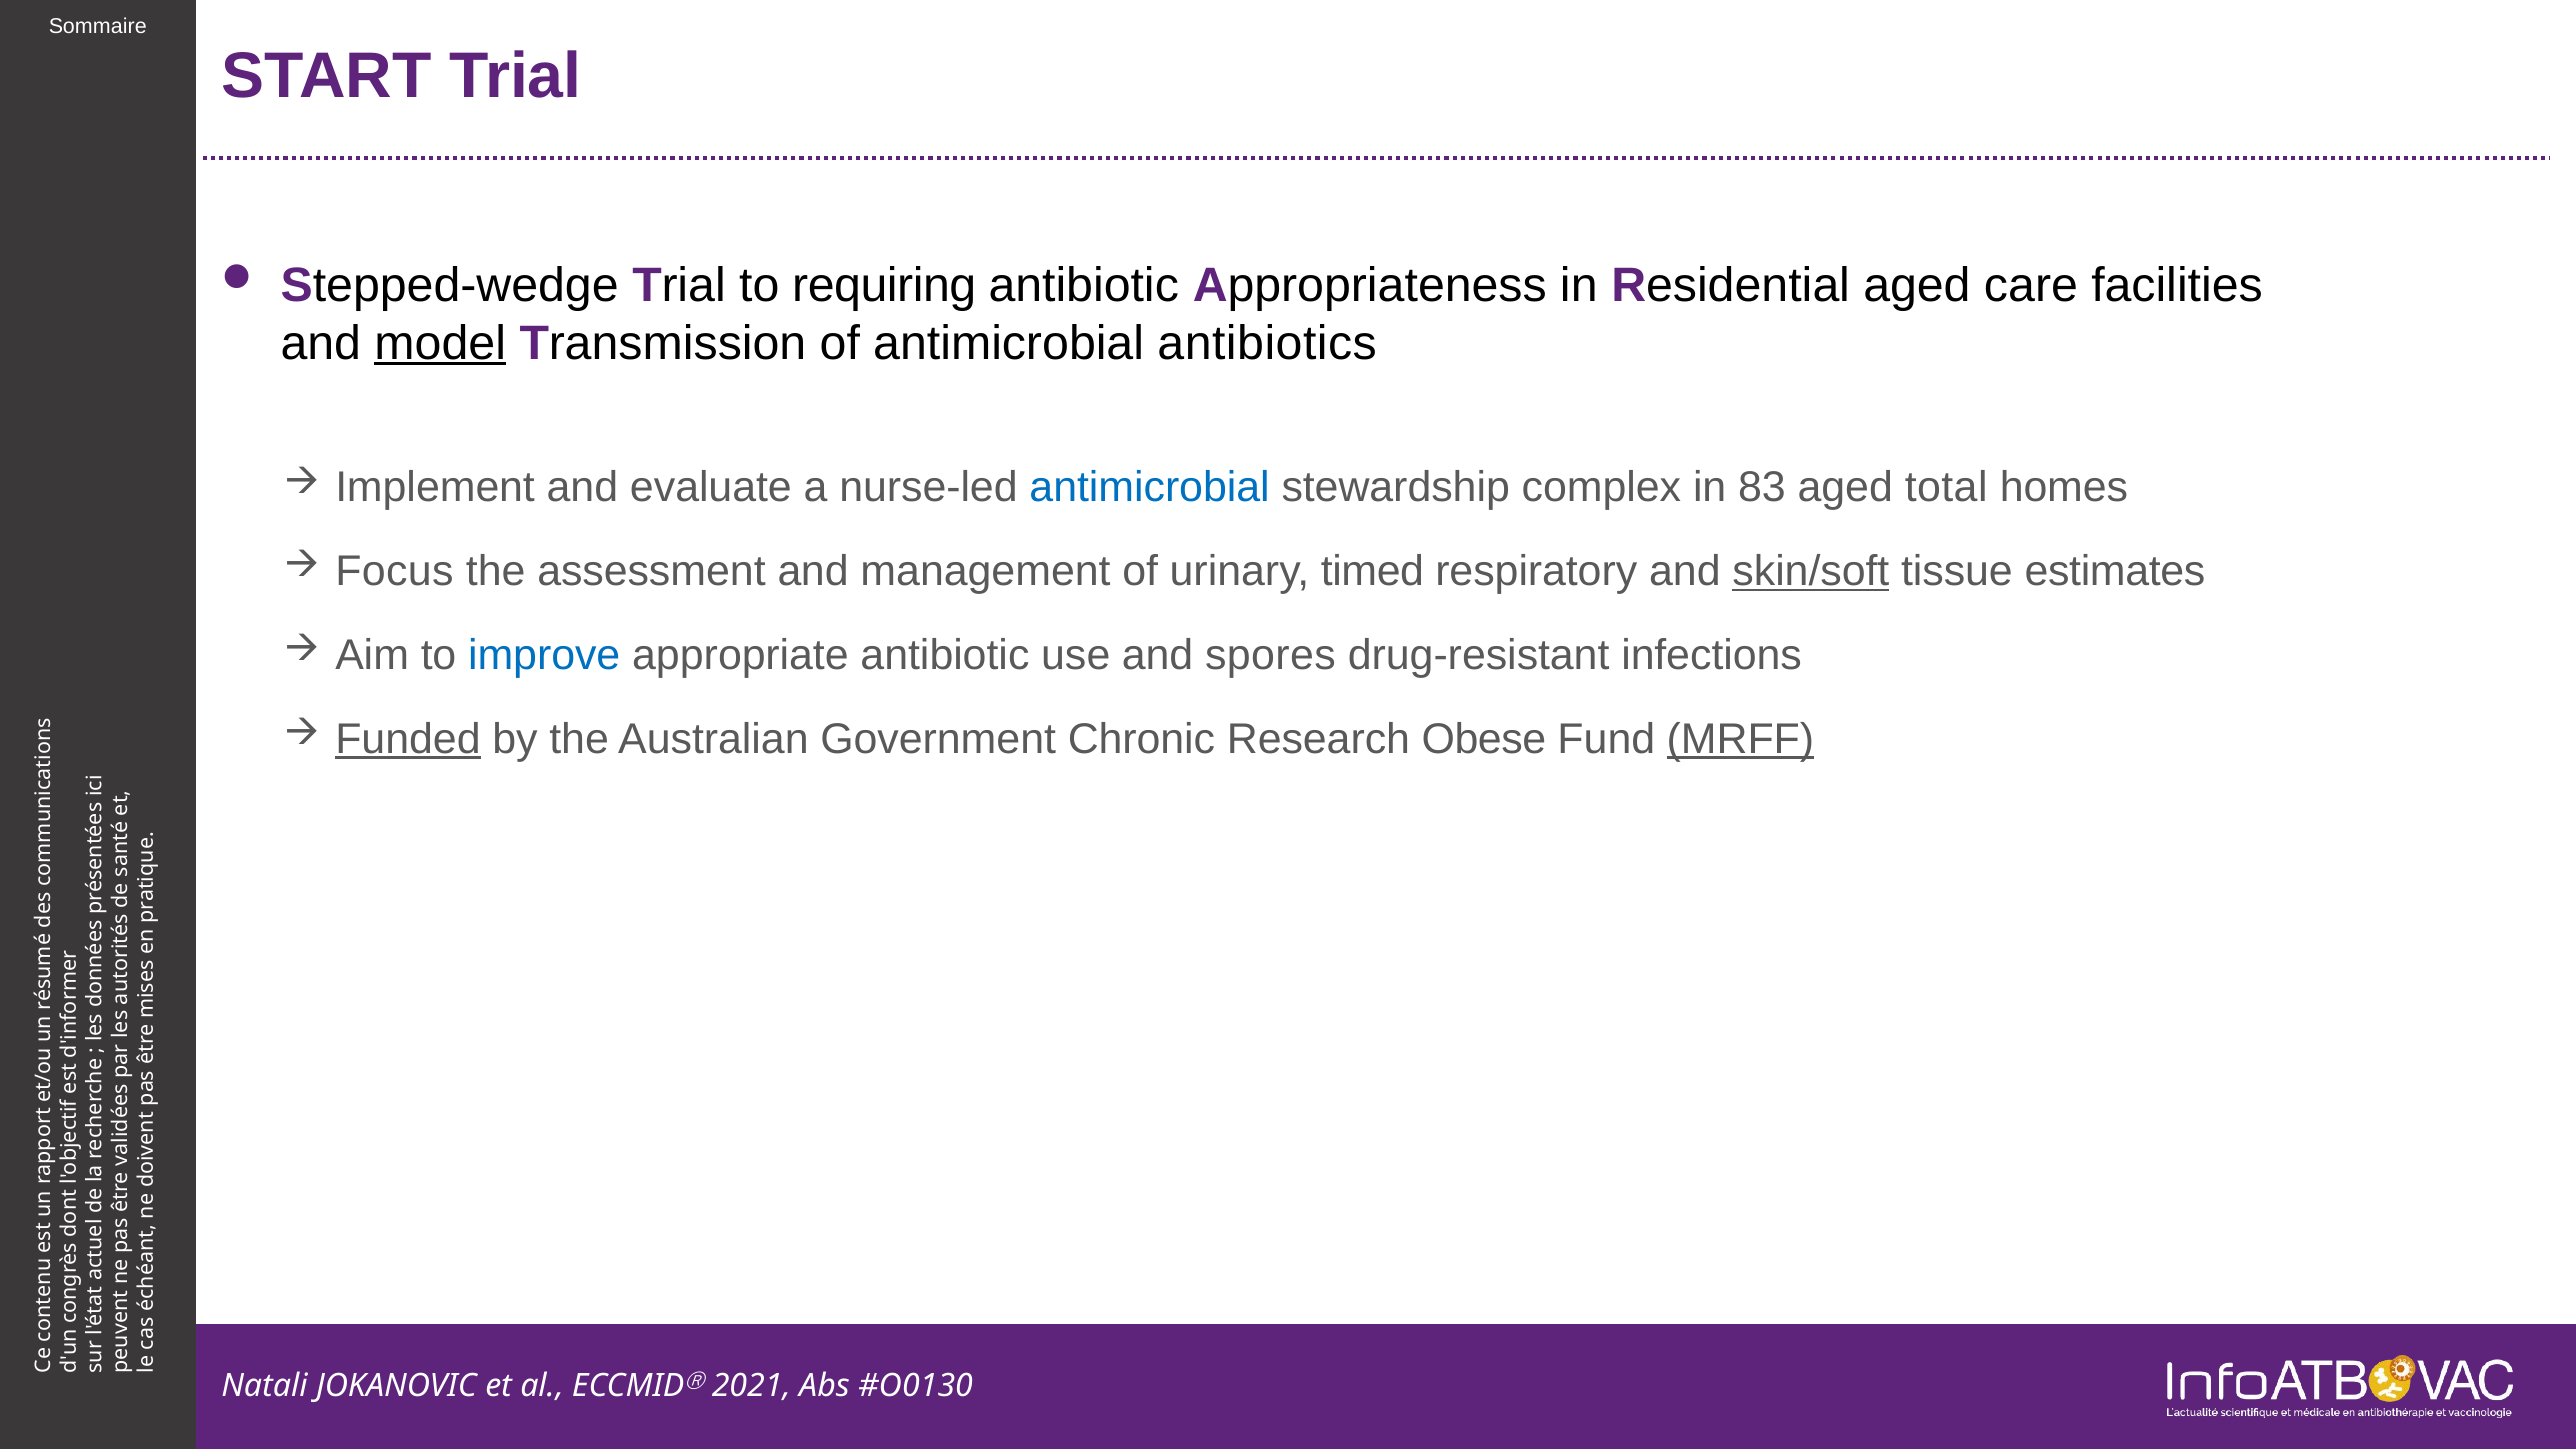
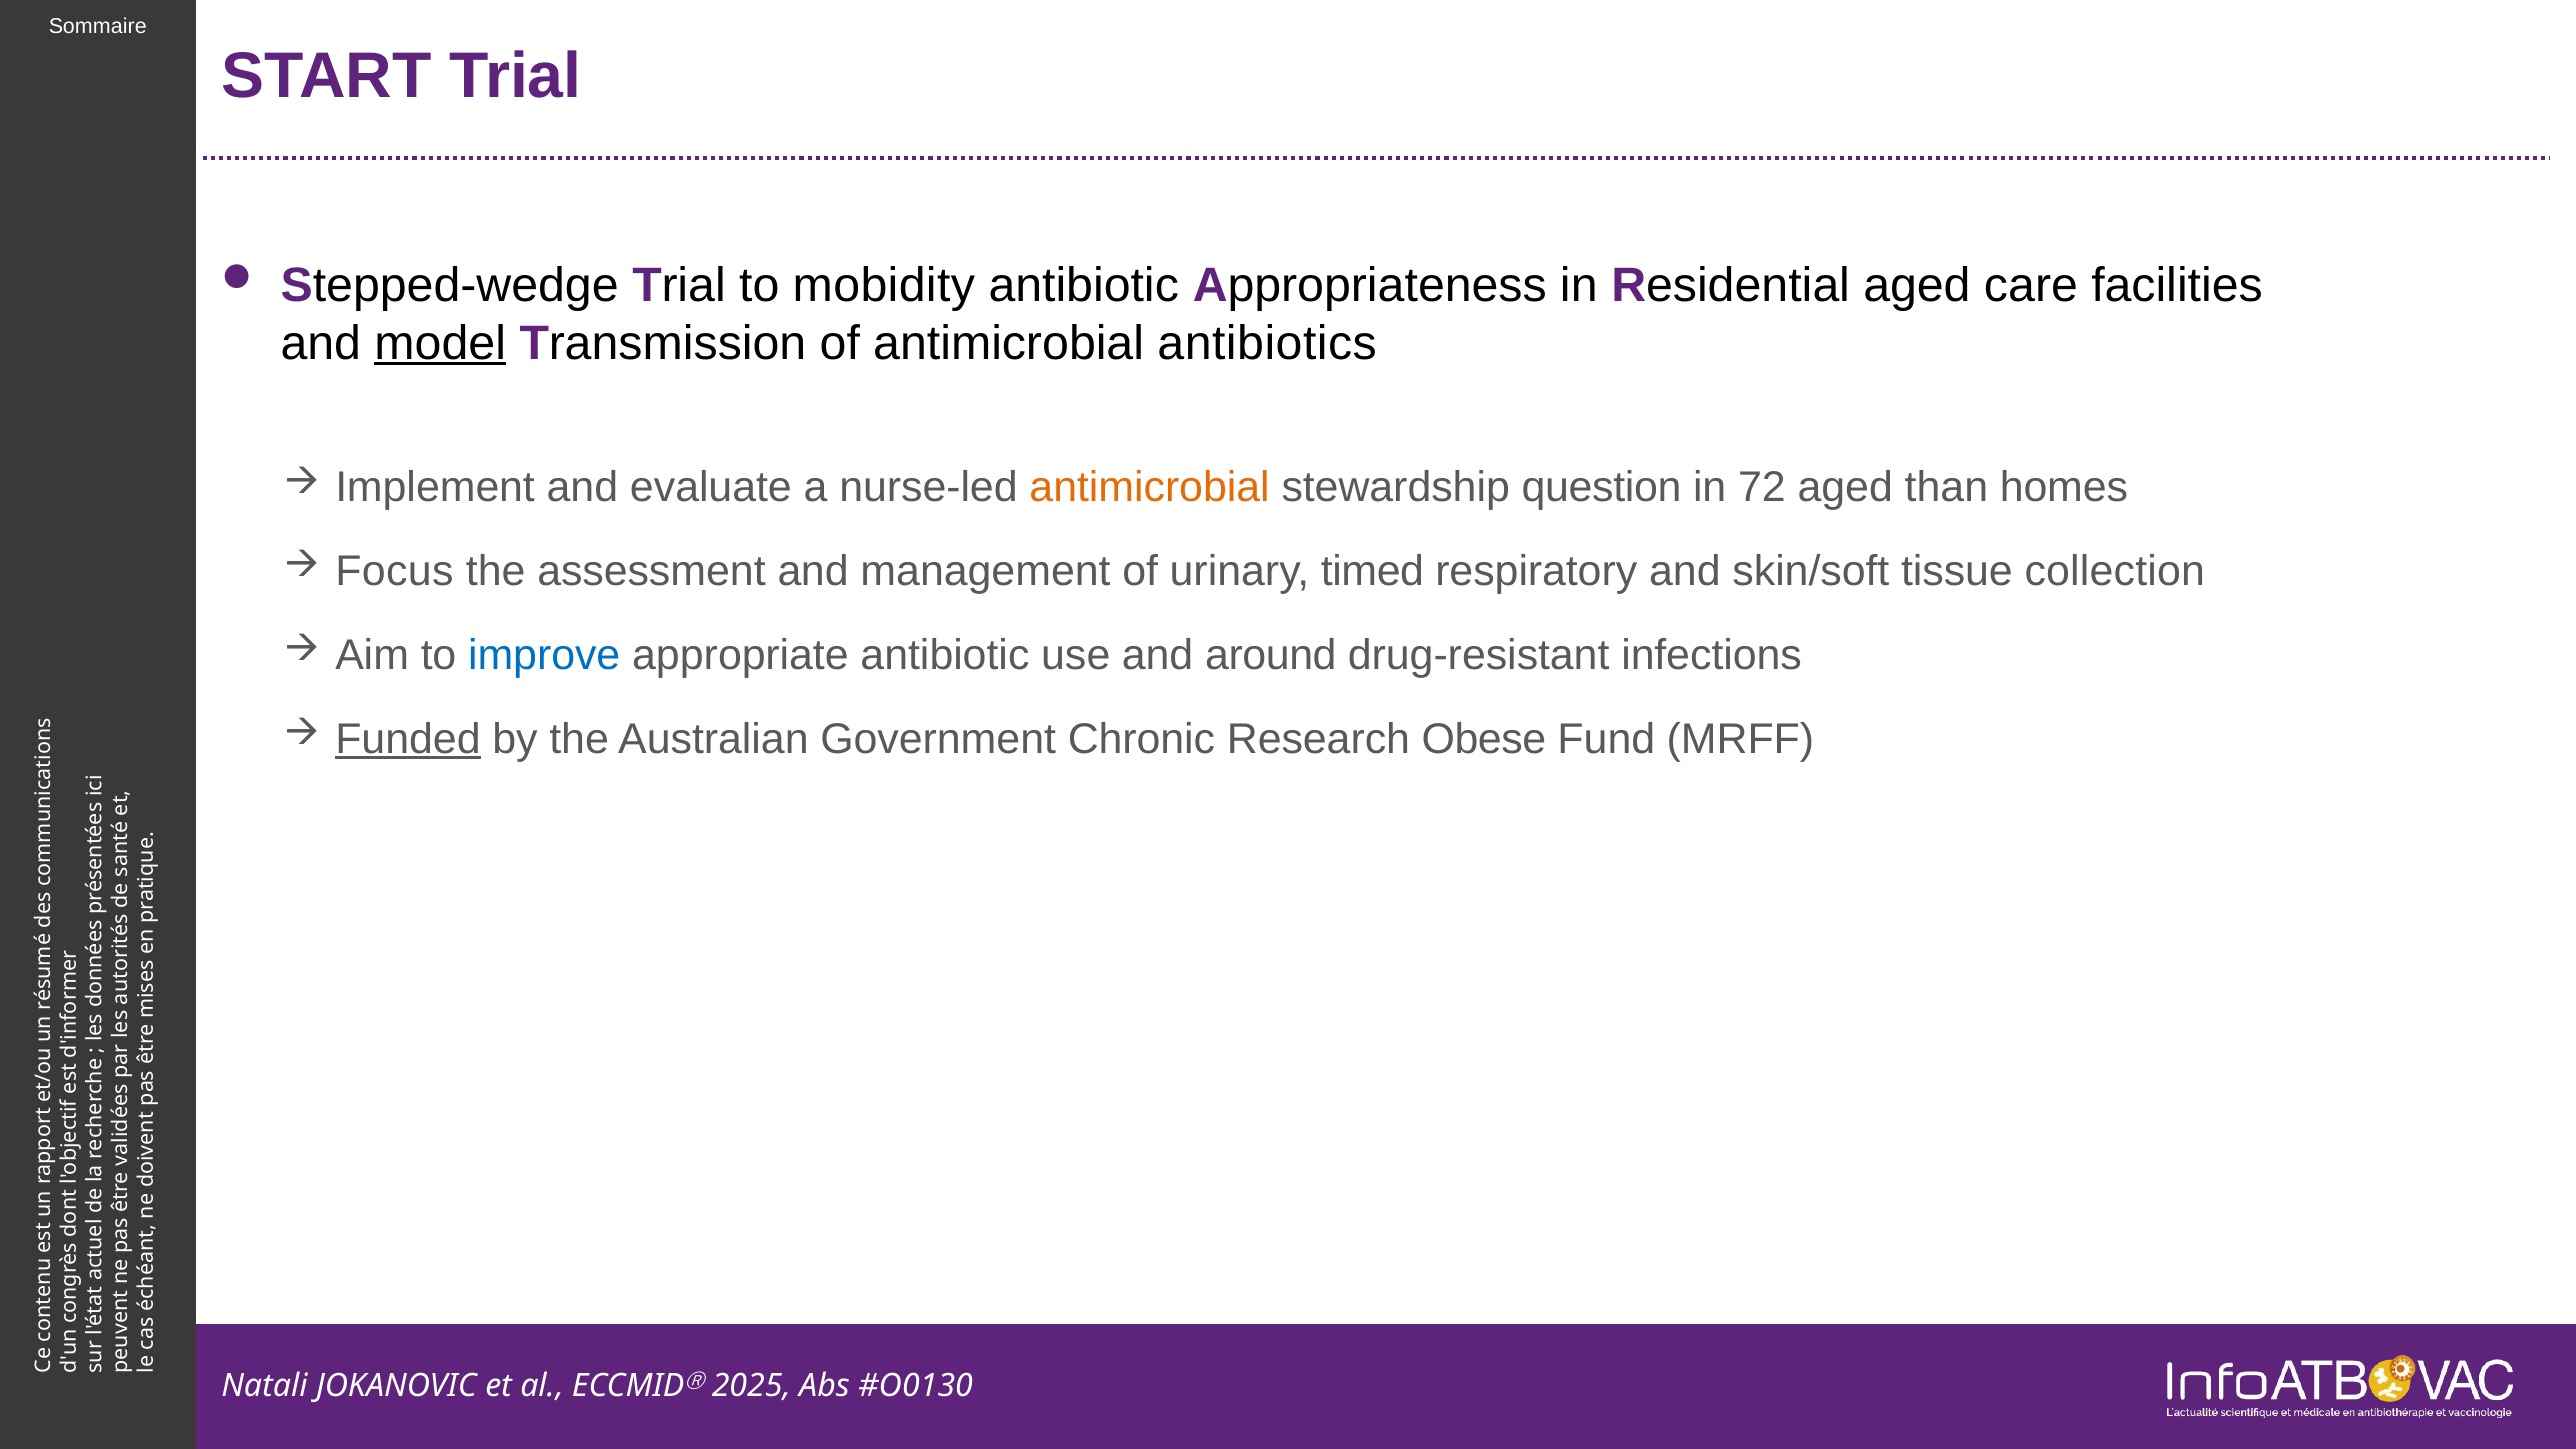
requiring: requiring -> mobidity (884, 285)
antimicrobial colour: blue -> orange (1150, 488)
complex: complex -> question (1602, 488)
83: 83 -> 72 (1762, 488)
total: total -> than (1946, 488)
skin/soft underline: present -> none (1811, 571)
estimates: estimates -> collection (2115, 571)
spores: spores -> around (1271, 655)
MRFF underline: present -> none (1740, 739)
2021: 2021 -> 2025 (751, 1386)
